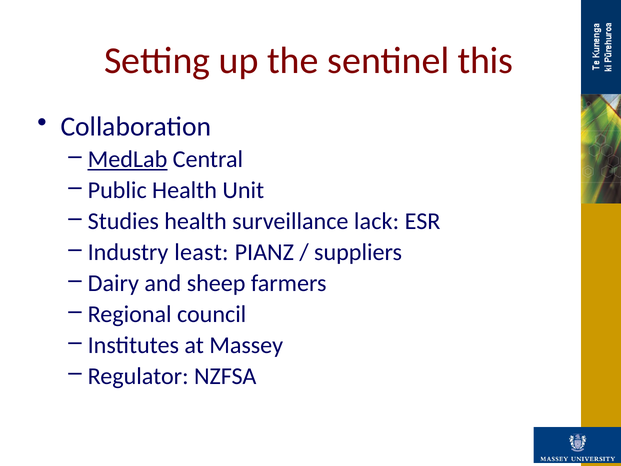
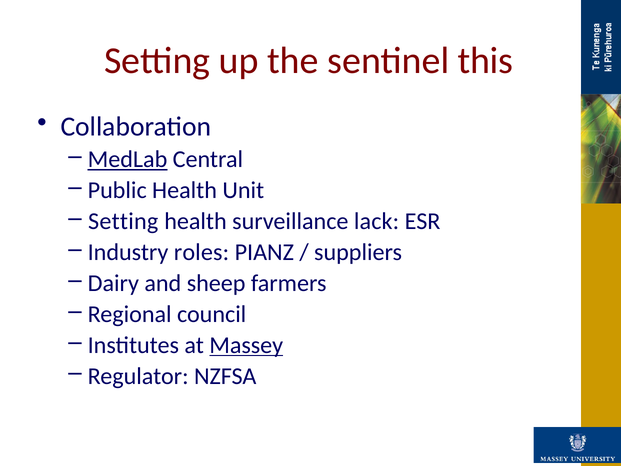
Studies: Studies -> Setting (123, 221)
least: least -> roles (201, 252)
Massey underline: none -> present (246, 345)
